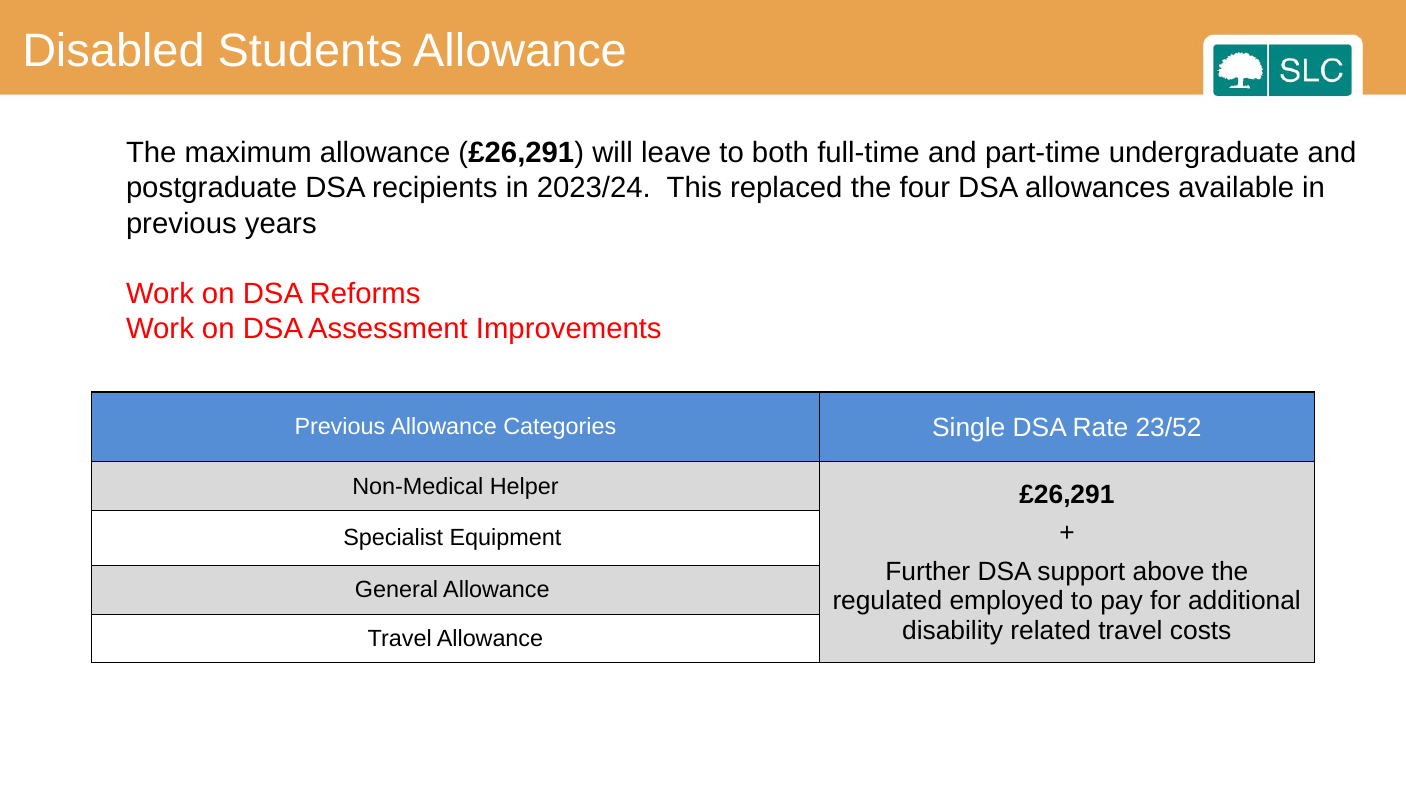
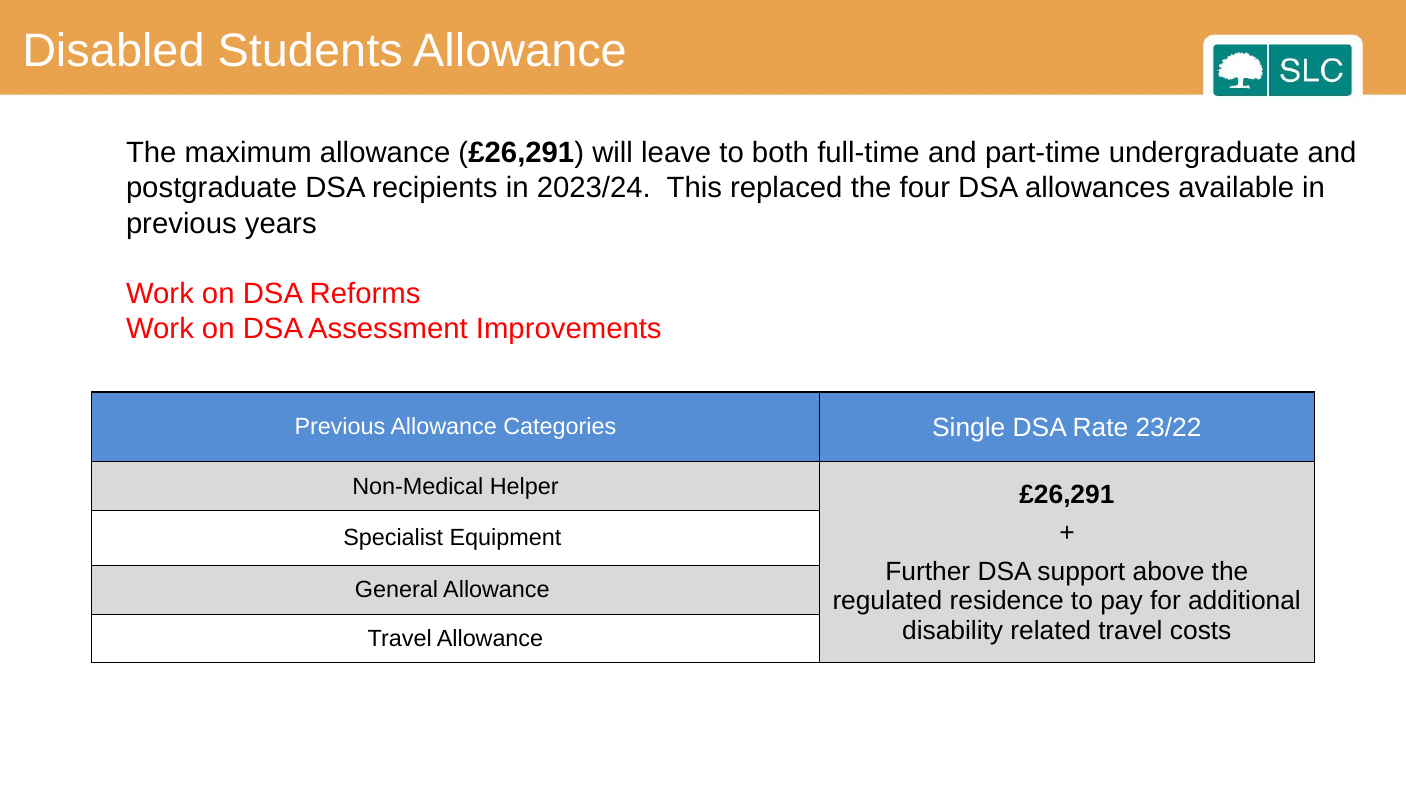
23/52: 23/52 -> 23/22 (1168, 427)
employed: employed -> residence (1007, 601)
